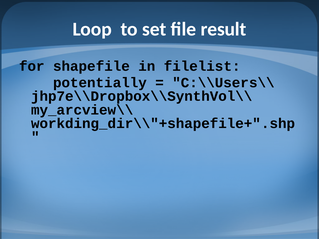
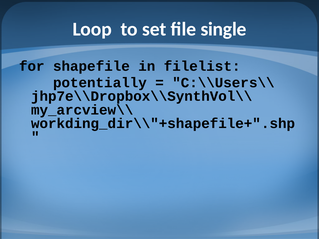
result: result -> single (223, 29)
